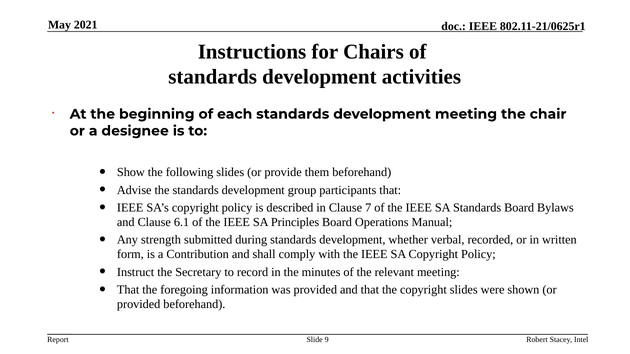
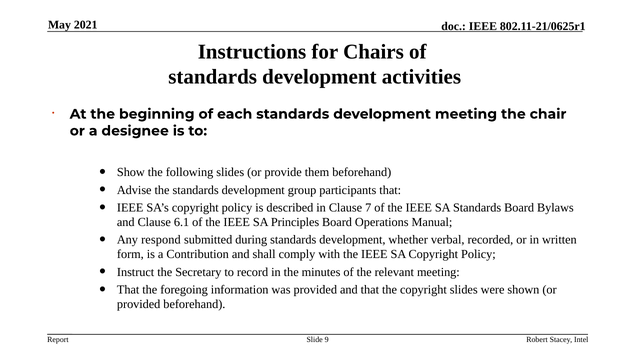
strength: strength -> respond (161, 240)
